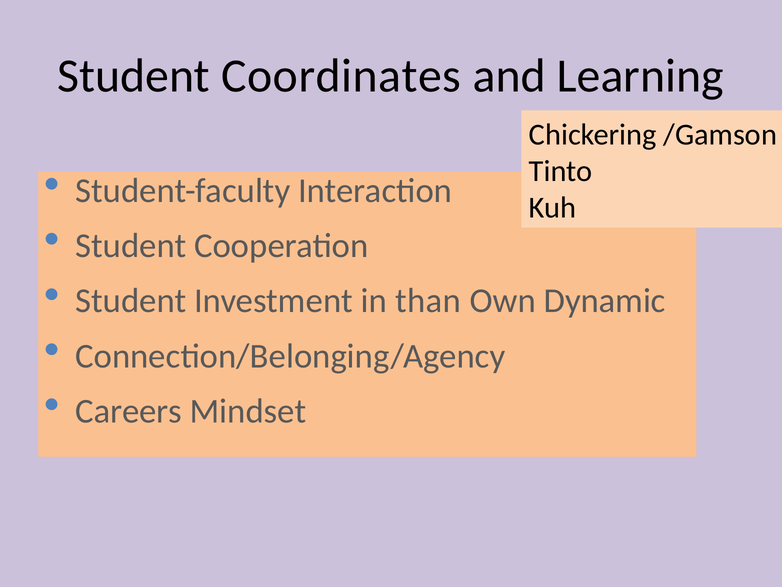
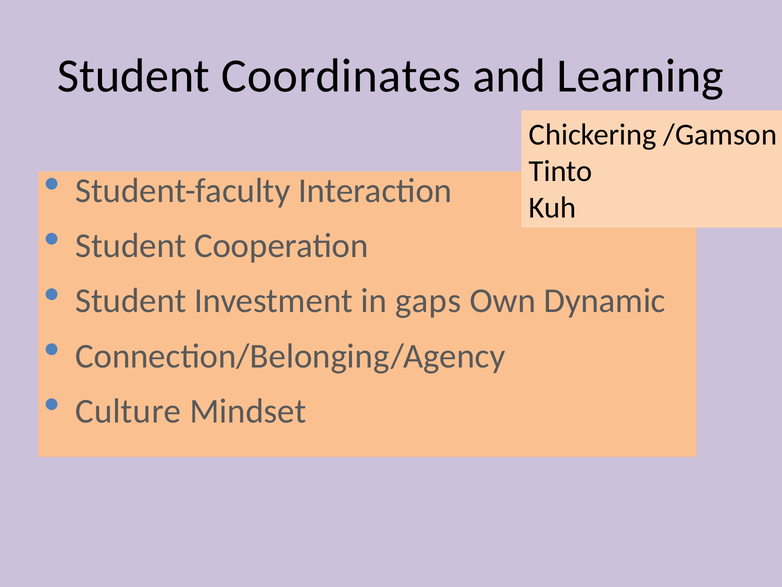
than: than -> gaps (428, 301)
Careers: Careers -> Culture (128, 411)
